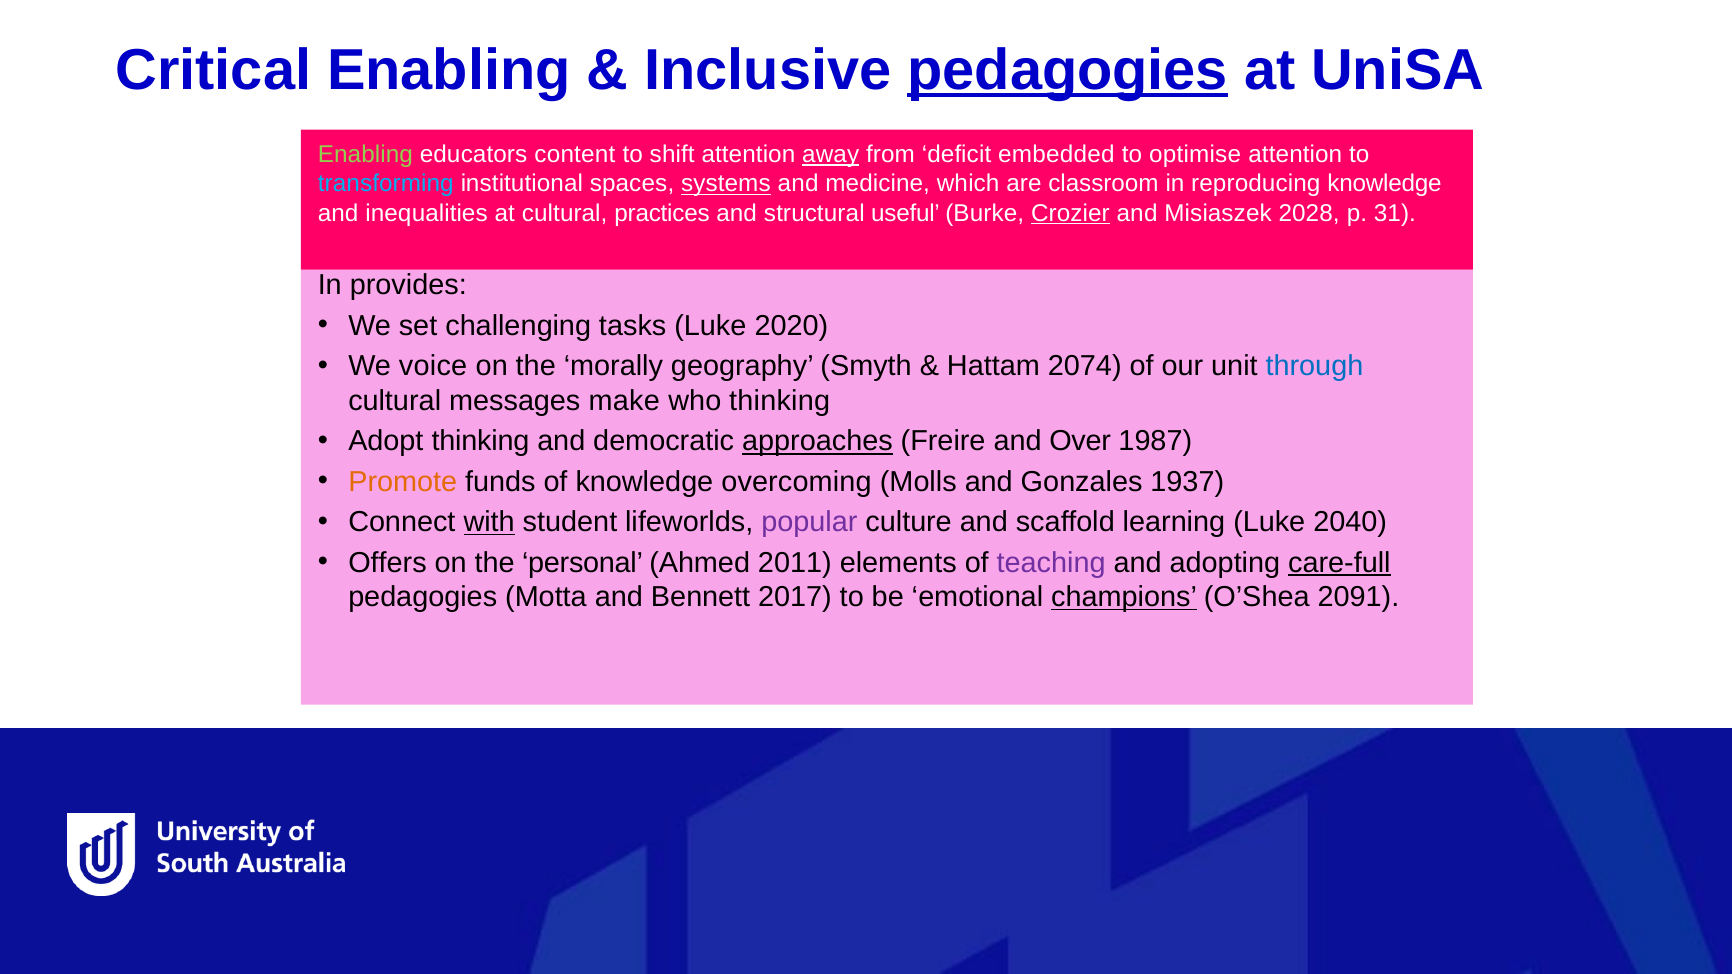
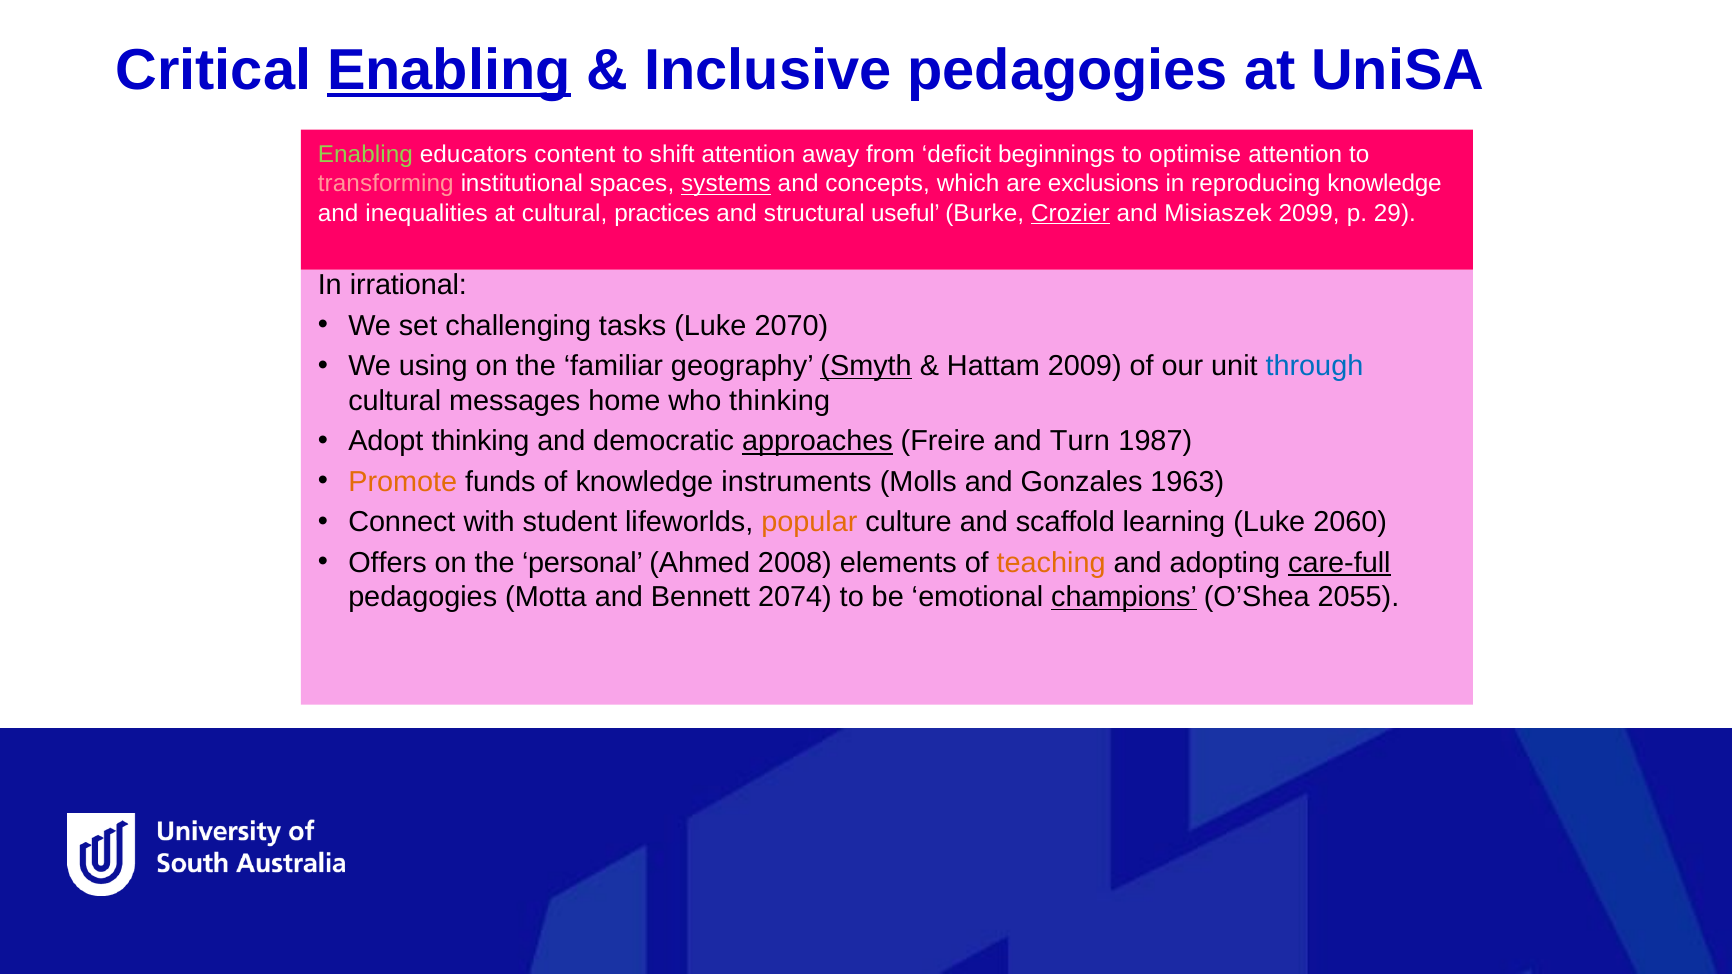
Enabling underline: none -> present (449, 70)
pedagogies underline: present -> none (1068, 70)
away underline: present -> none (831, 155)
embedded: embedded -> beginnings (1057, 155)
transforming colour: light blue -> pink (386, 184)
medicine: medicine -> concepts (878, 184)
classroom: classroom -> exclusions (1104, 184)
2028: 2028 -> 2099 (1309, 213)
31: 31 -> 29 (1395, 213)
provides: provides -> irrational (408, 285)
2020: 2020 -> 2070 (791, 326)
voice: voice -> using (433, 366)
morally: morally -> familiar (613, 366)
Smyth underline: none -> present (866, 366)
2074: 2074 -> 2009 (1085, 366)
make: make -> home (624, 401)
Over: Over -> Turn (1080, 441)
overcoming: overcoming -> instruments (796, 482)
1937: 1937 -> 1963 (1187, 482)
with underline: present -> none (489, 522)
popular colour: purple -> orange (809, 522)
2040: 2040 -> 2060 (1350, 522)
2011: 2011 -> 2008 (795, 563)
teaching colour: purple -> orange (1051, 563)
2017: 2017 -> 2074 (795, 597)
2091: 2091 -> 2055 (1358, 597)
